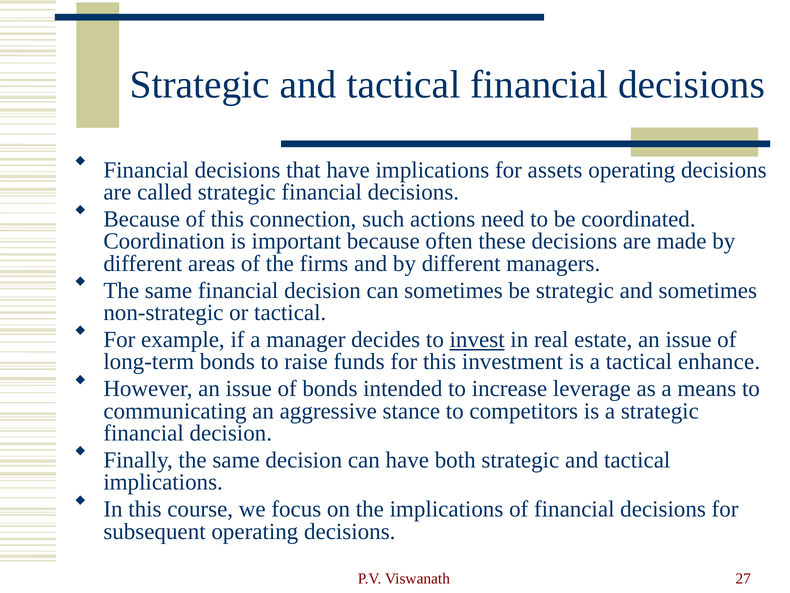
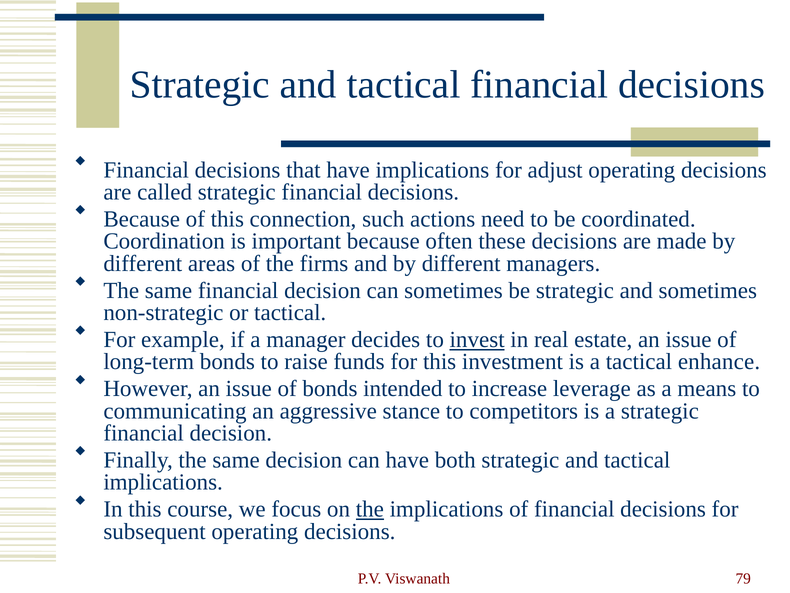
assets: assets -> adjust (555, 170)
the underline: none -> present (370, 509)
27: 27 -> 79 (743, 578)
